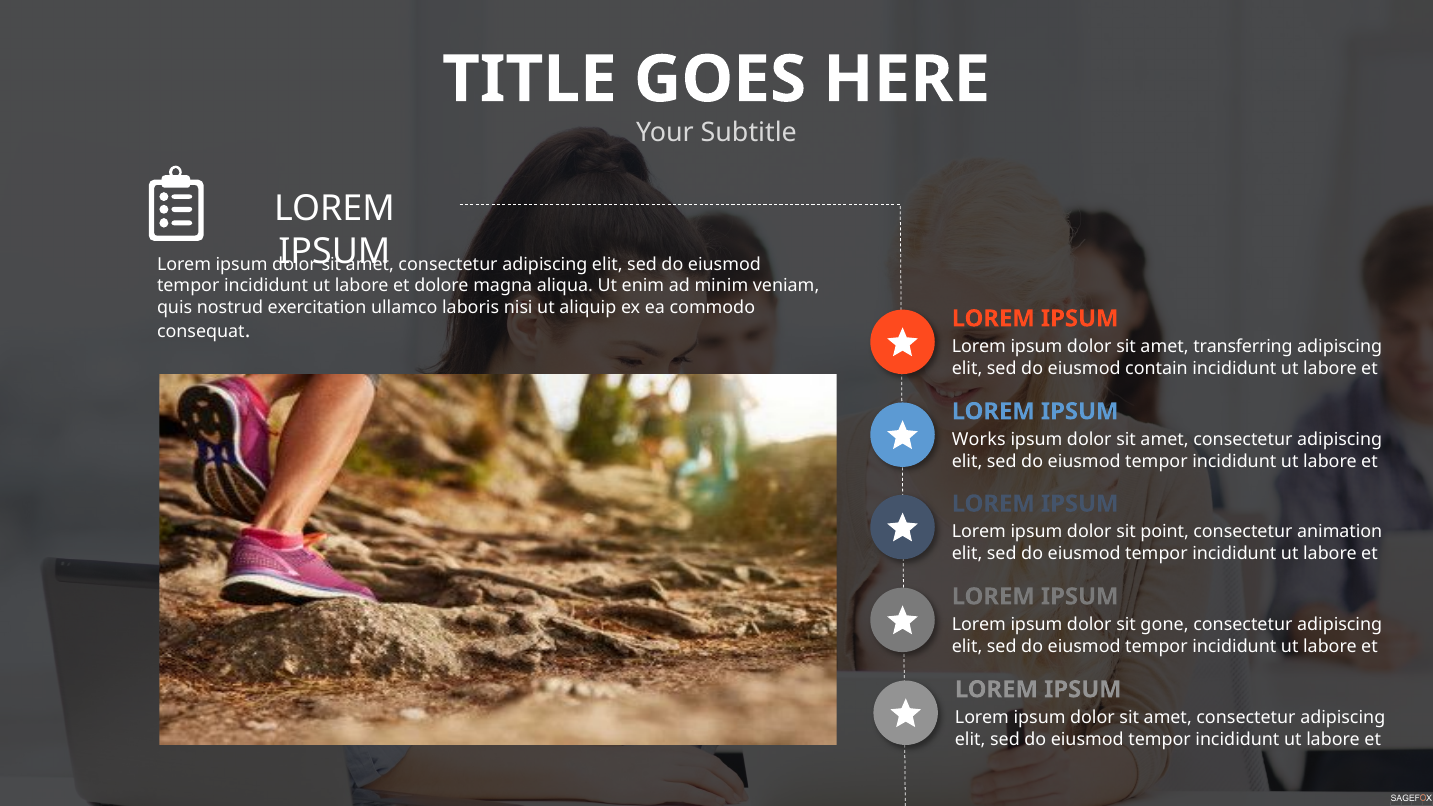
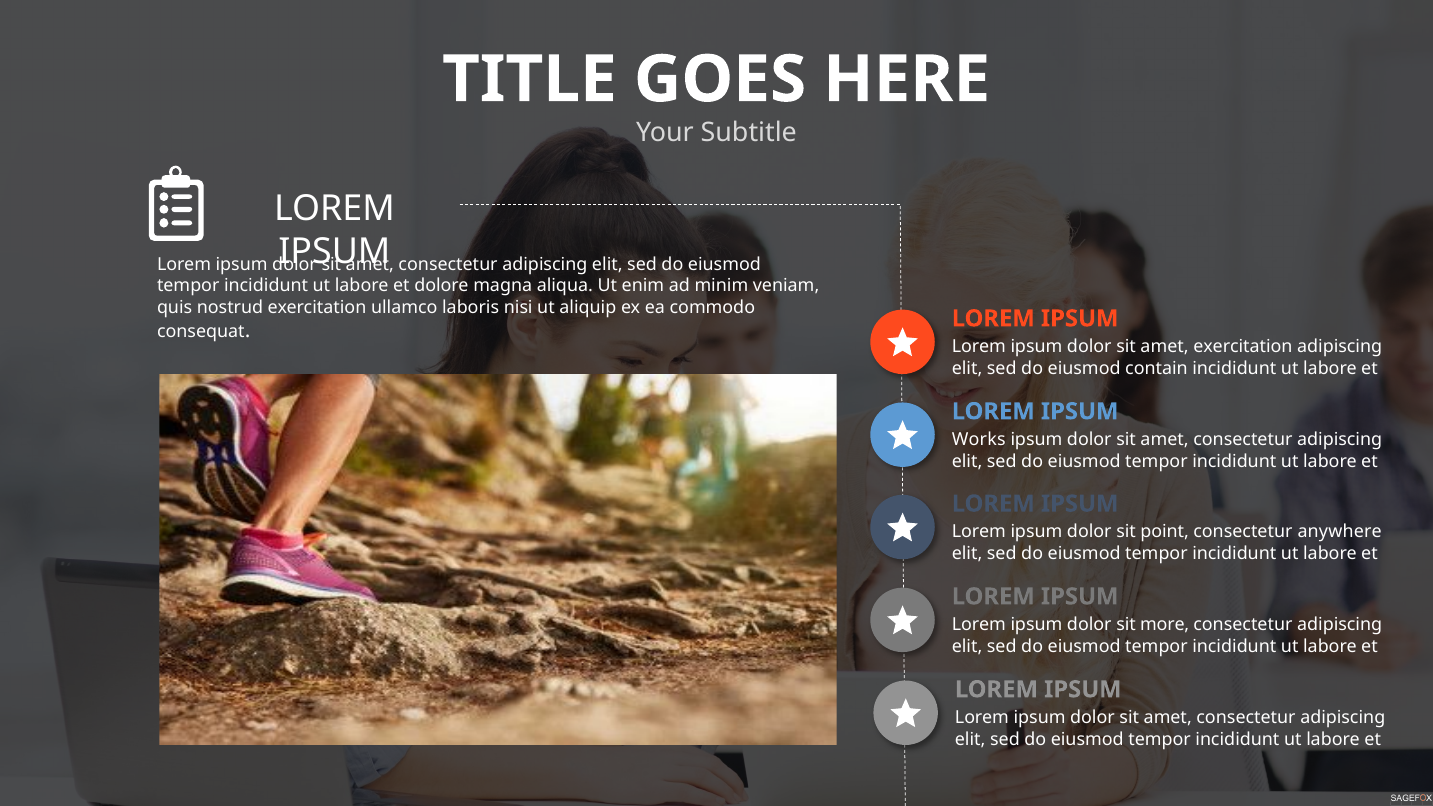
amet transferring: transferring -> exercitation (1243, 347)
animation: animation -> anywhere (1340, 532)
gone: gone -> more (1165, 625)
